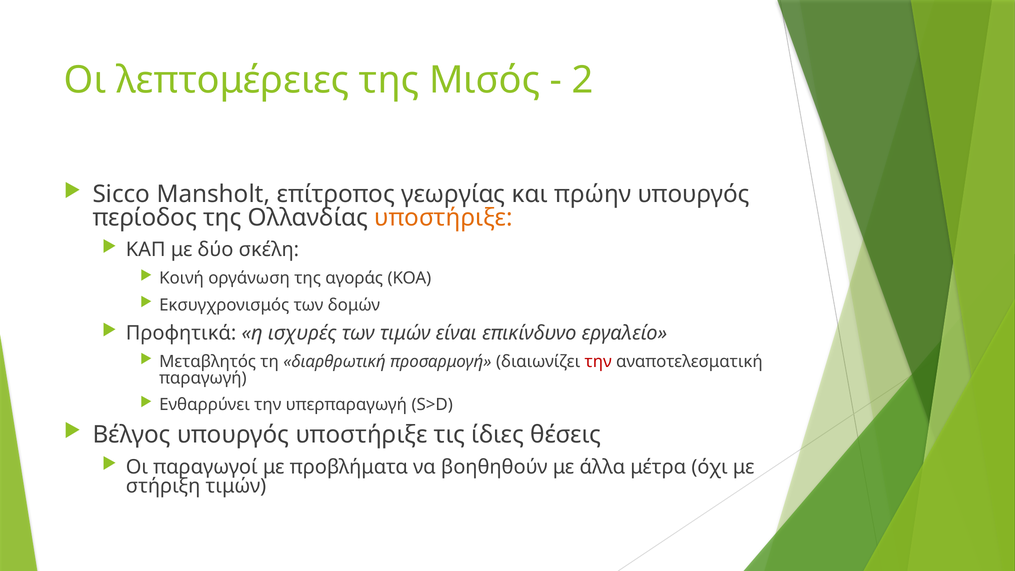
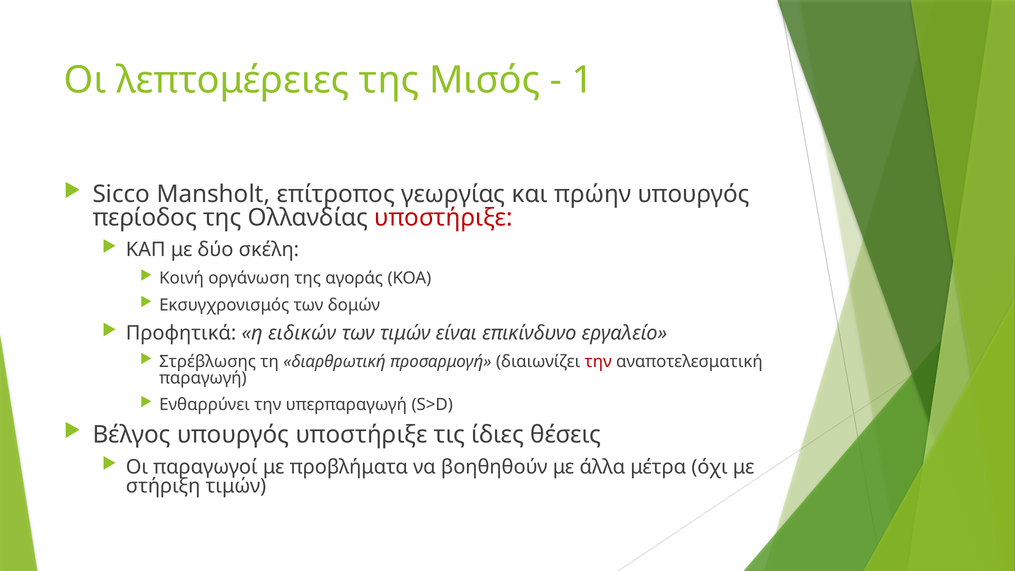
2: 2 -> 1 (583, 80)
υποστήριξε colour: orange -> red (443, 218)
ισχυρές: ισχυρές -> ειδικών (302, 333)
Μεταβλητός: Μεταβλητός -> Στρέβλωσης (208, 362)
